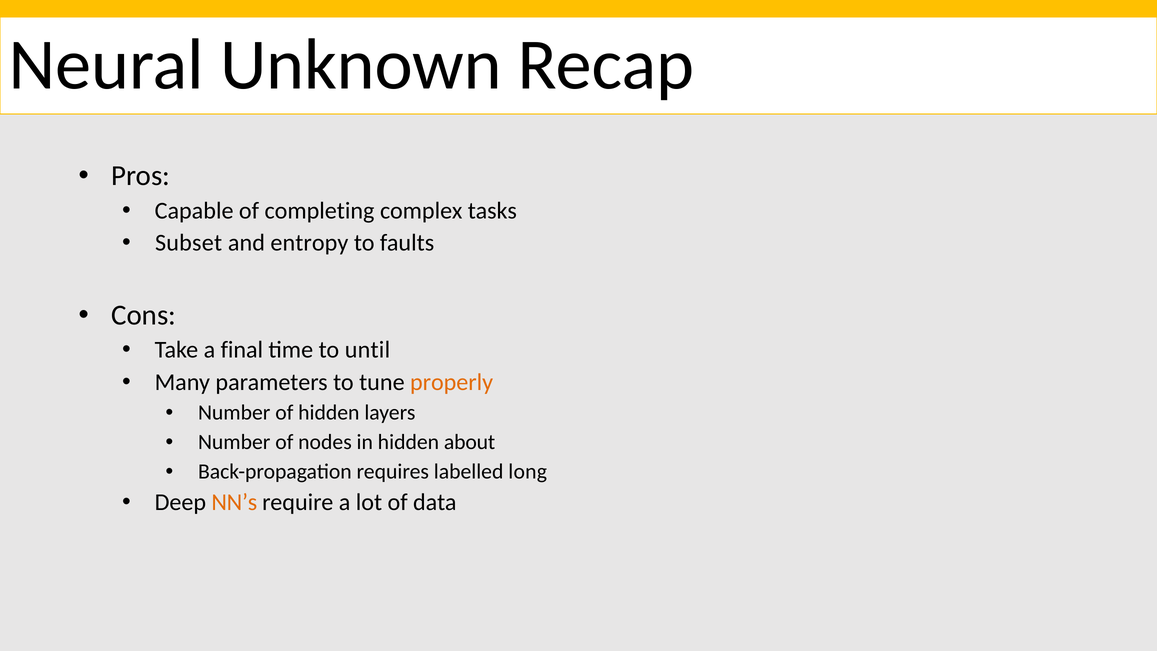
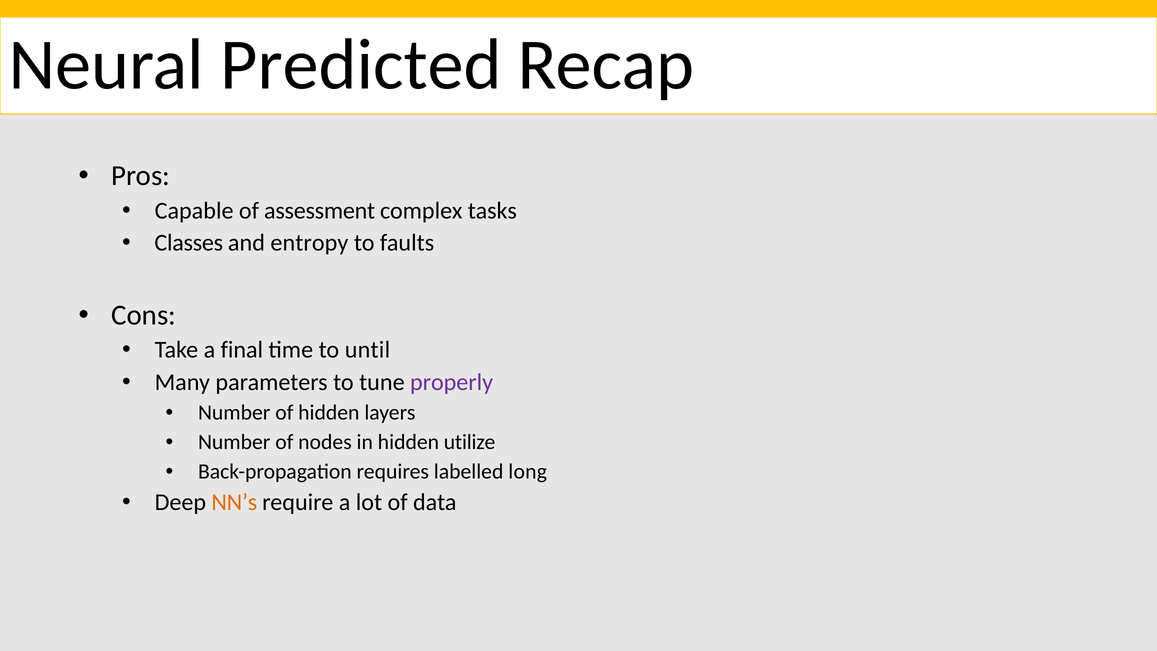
Unknown: Unknown -> Predicted (361, 65)
completing: completing -> assessment (320, 210)
Subset: Subset -> Classes (189, 243)
properly colour: orange -> purple (452, 382)
about: about -> utilize (470, 442)
